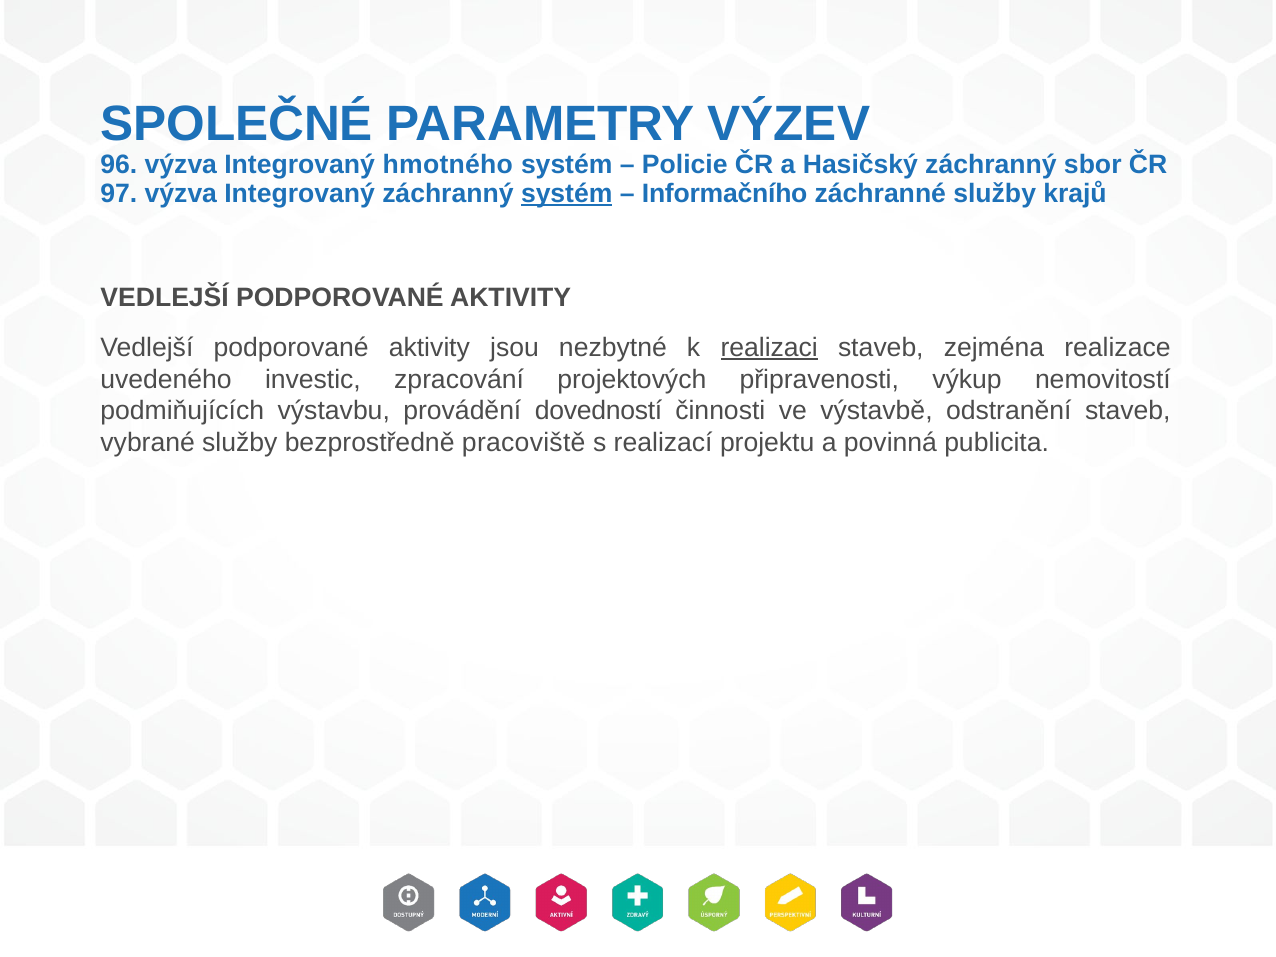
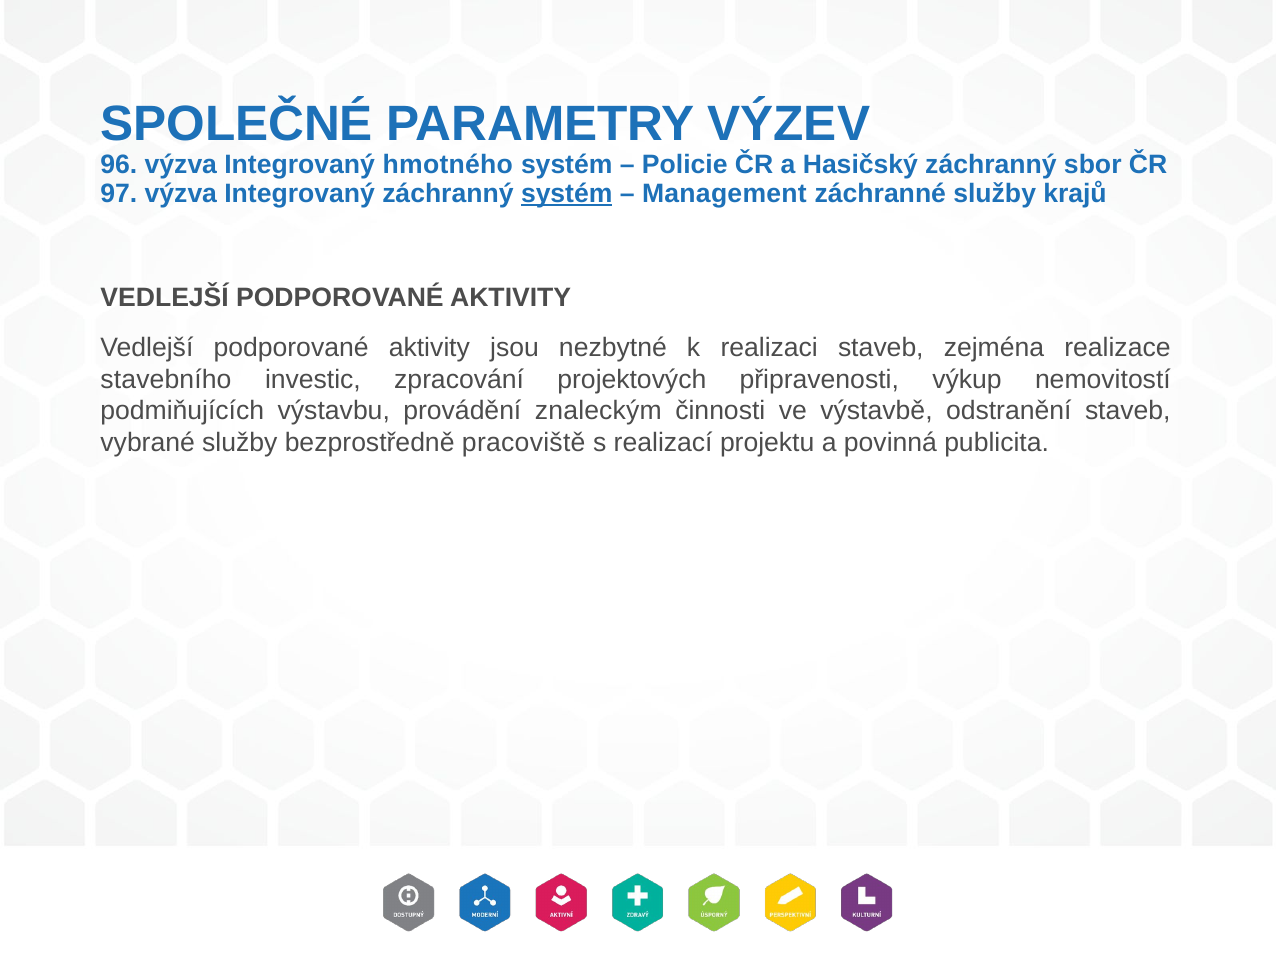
Informačního: Informačního -> Management (724, 194)
realizaci underline: present -> none (769, 347)
uvedeného: uvedeného -> stavebního (166, 379)
dovedností: dovedností -> znaleckým (598, 411)
